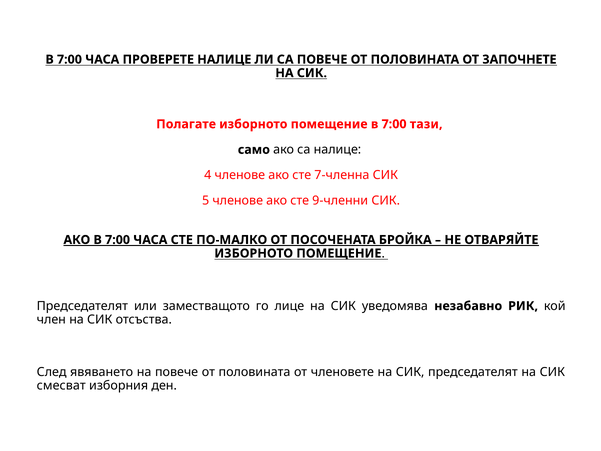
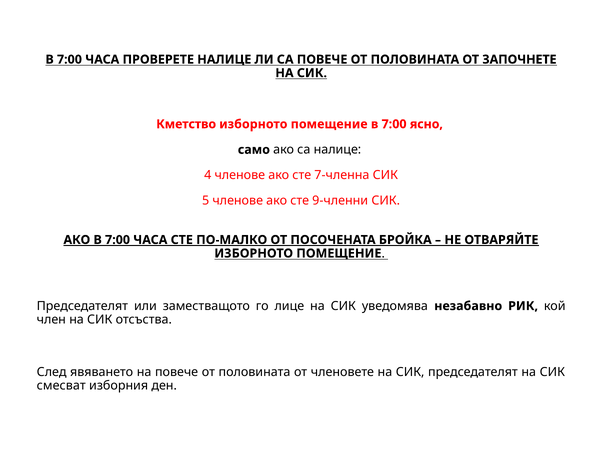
Полагате: Полагате -> Кметство (186, 124)
тази: тази -> ясно (426, 124)
